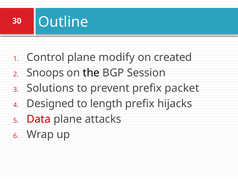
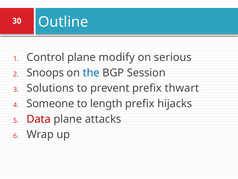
created: created -> serious (173, 57)
the colour: black -> blue (91, 73)
packet: packet -> thwart (182, 88)
Designed: Designed -> Someone (50, 103)
